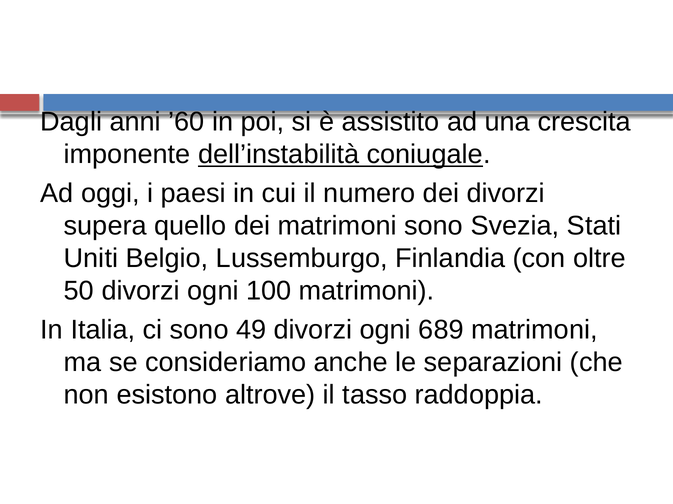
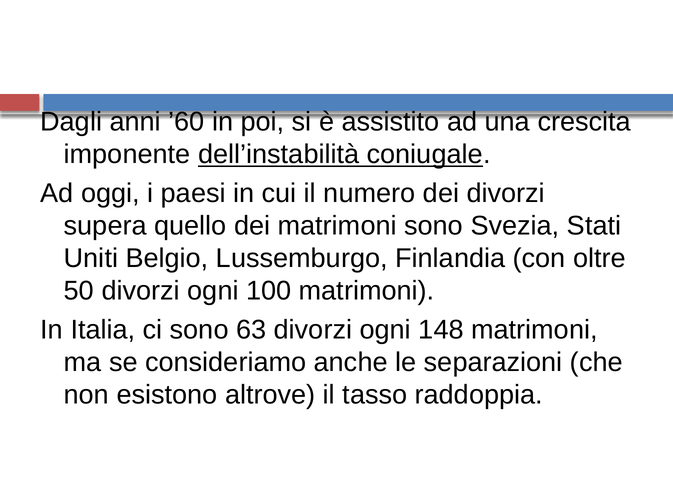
49: 49 -> 63 (251, 330)
689: 689 -> 148 (441, 330)
